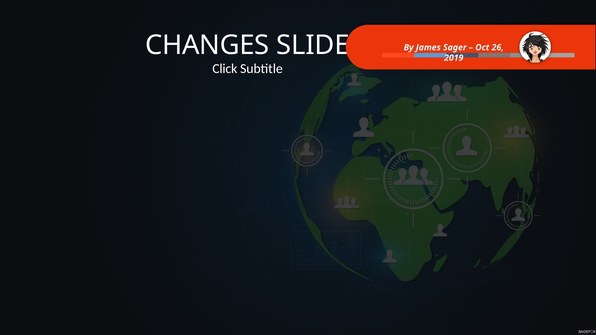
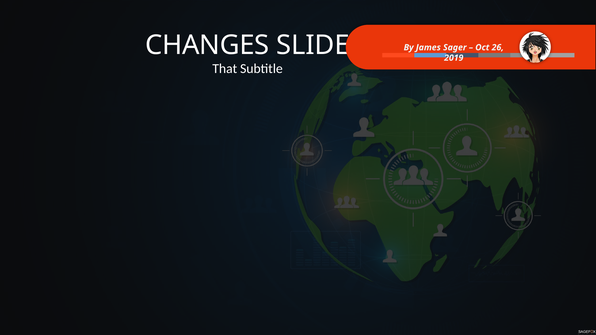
Click: Click -> That (225, 69)
